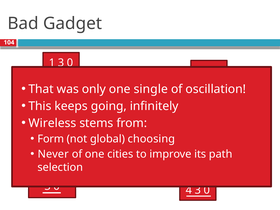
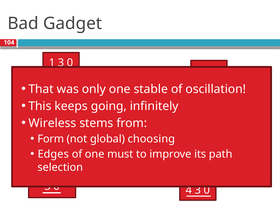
single: single -> stable (151, 89)
Never: Never -> Edges (53, 154)
cities: cities -> must (120, 154)
